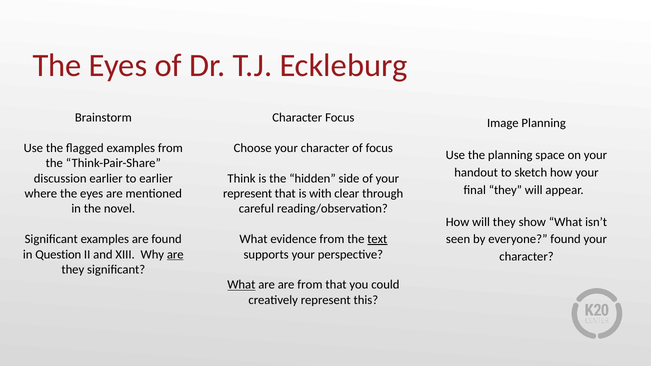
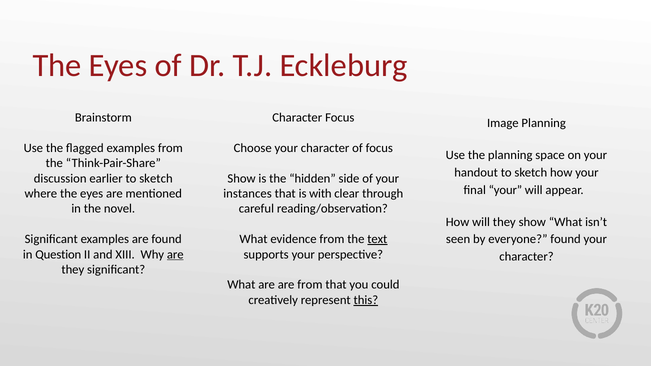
earlier to earlier: earlier -> sketch (156, 179)
Think: Think -> Show (242, 179)
final they: they -> your (505, 190)
represent: represent -> instances (248, 194)
What underline: present -> none (241, 285)
this underline: none -> present (366, 300)
